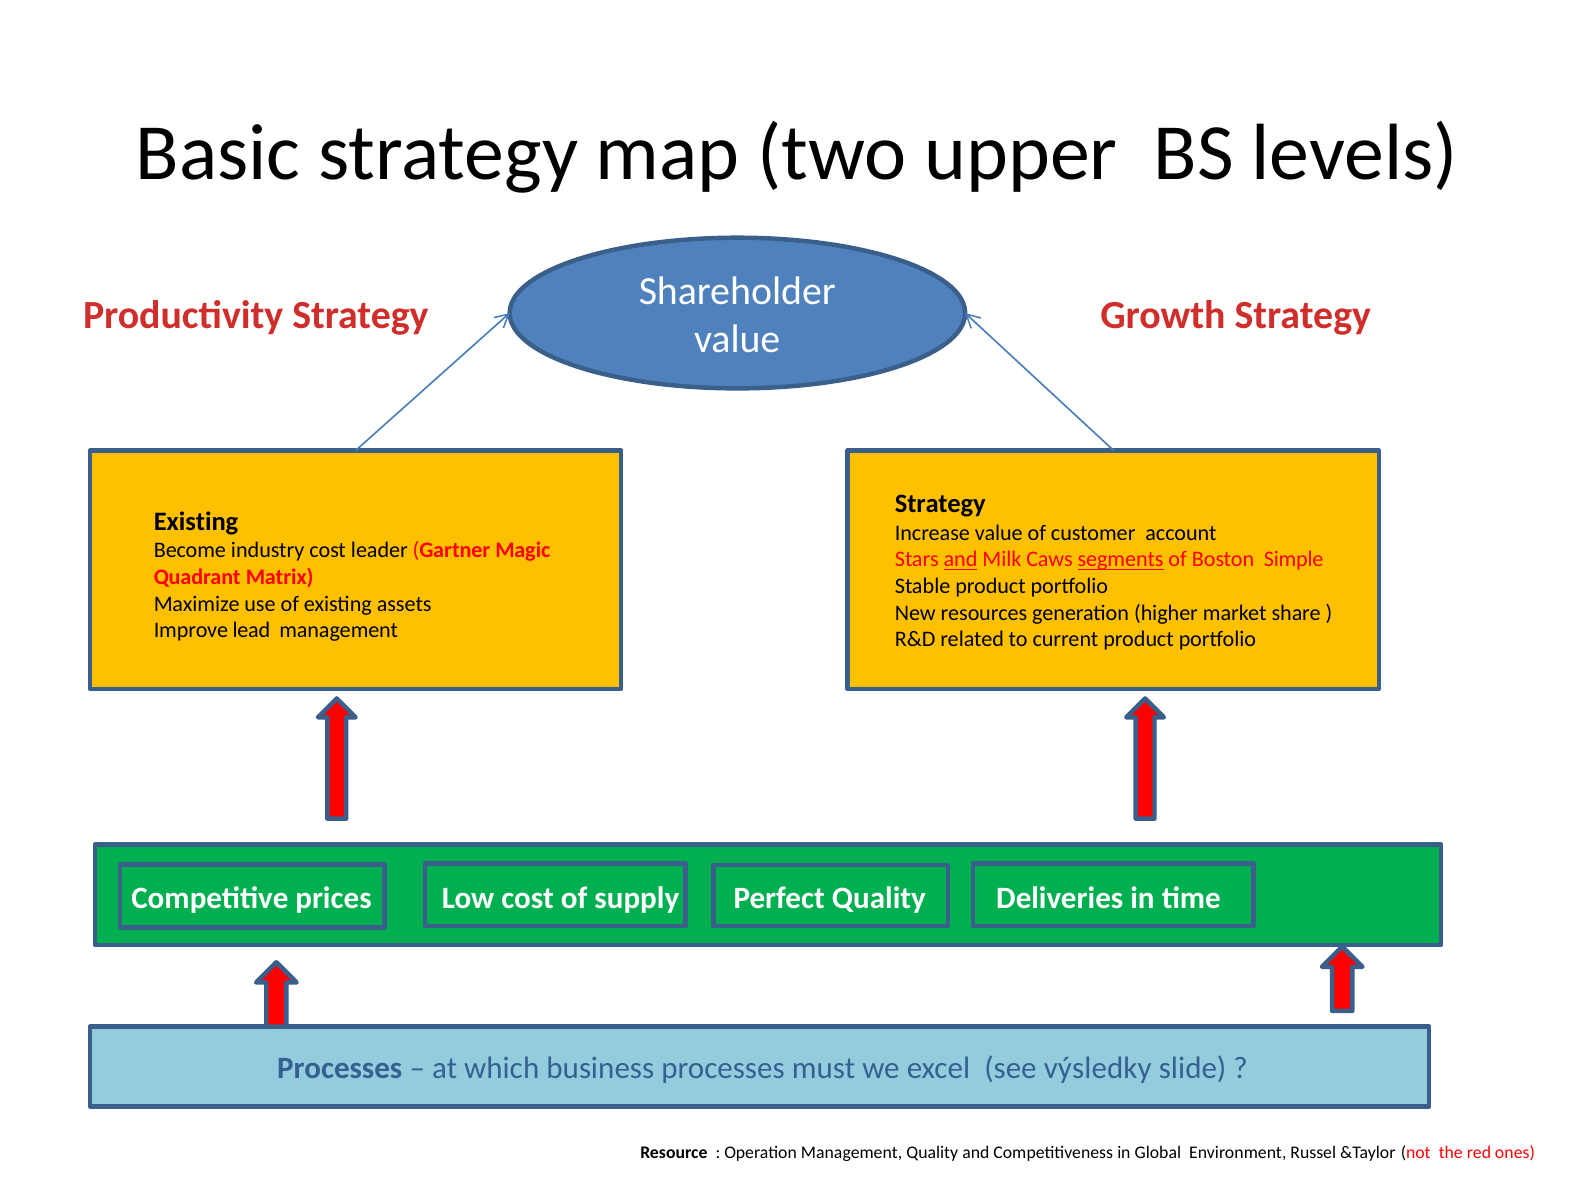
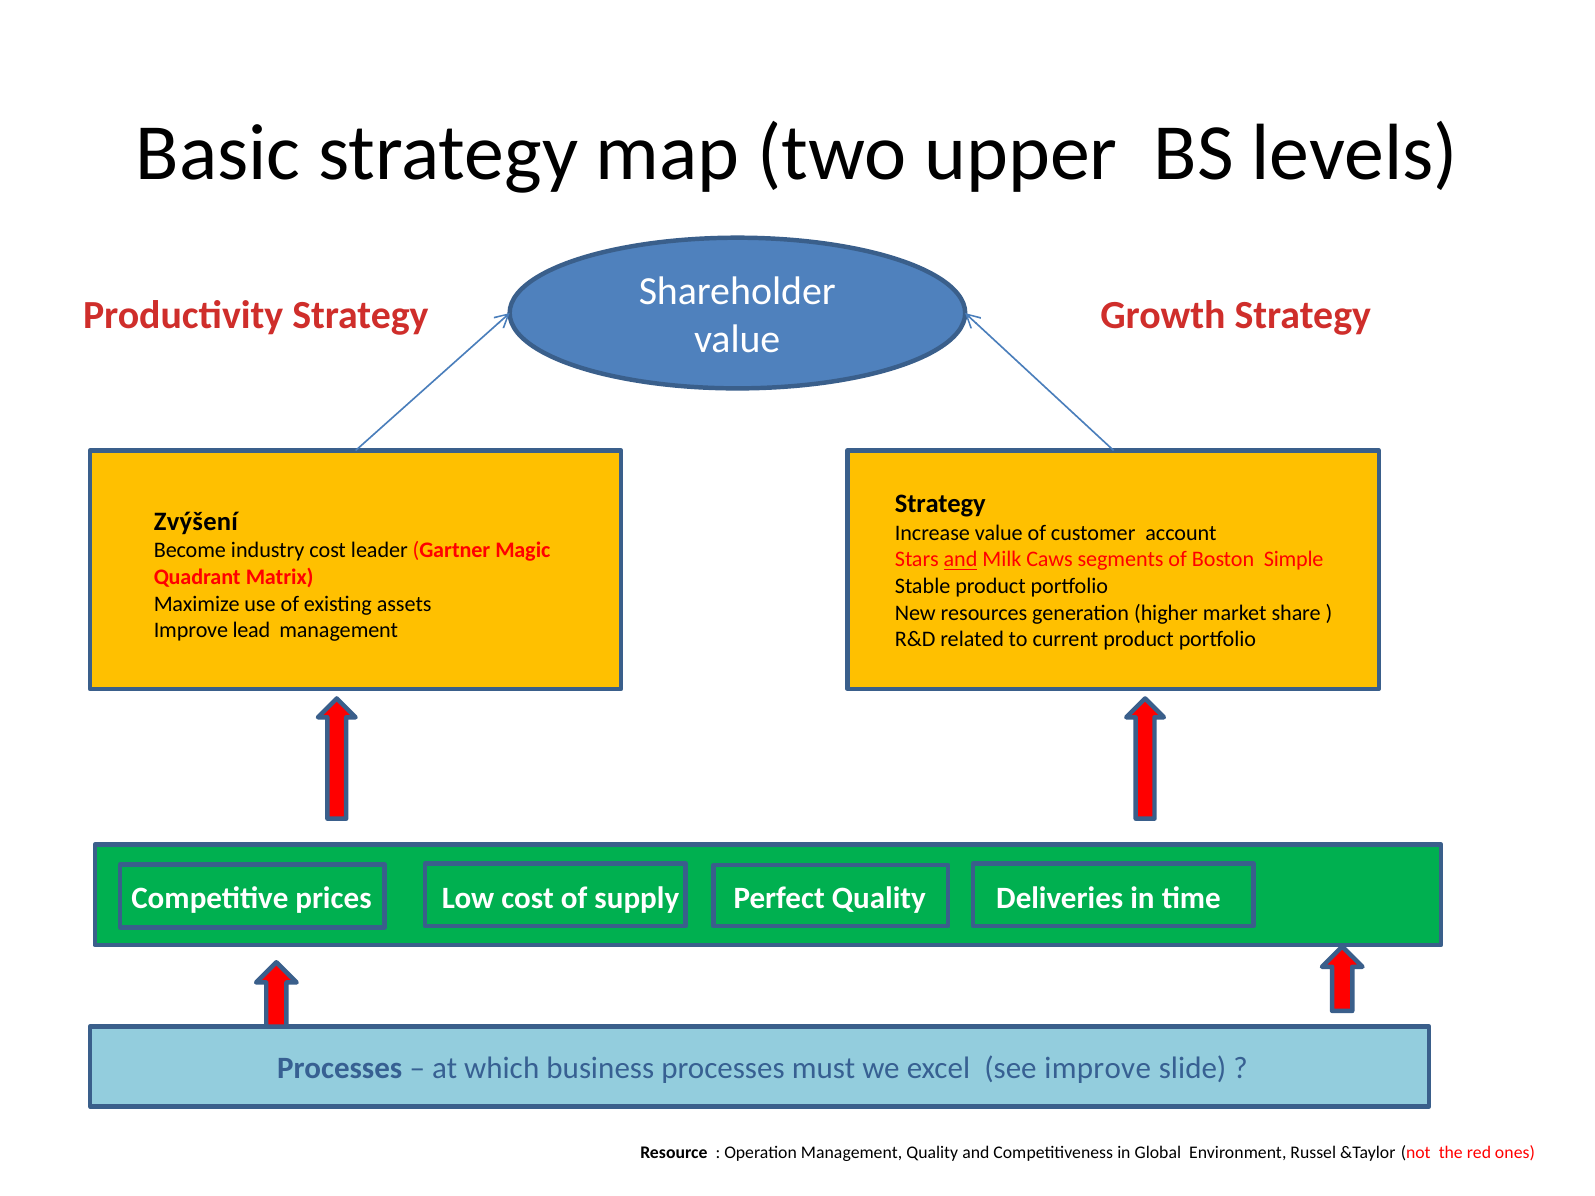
Existing: Existing -> Zvýšení (196, 522)
segments underline: present -> none (1121, 560)
see výsledky: výsledky -> improve (1098, 1069)
